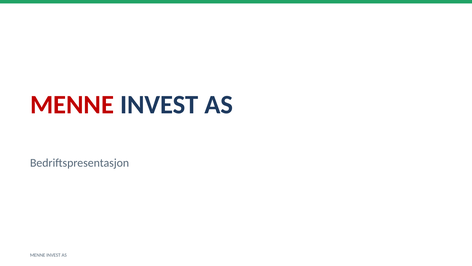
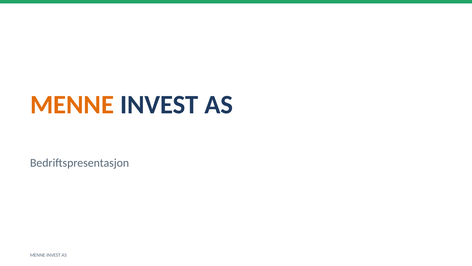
MENNE colour: red -> orange (72, 105)
